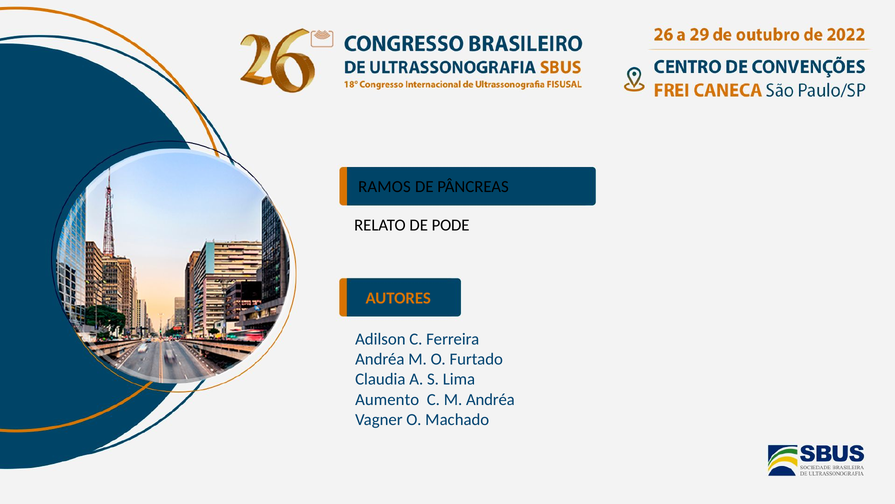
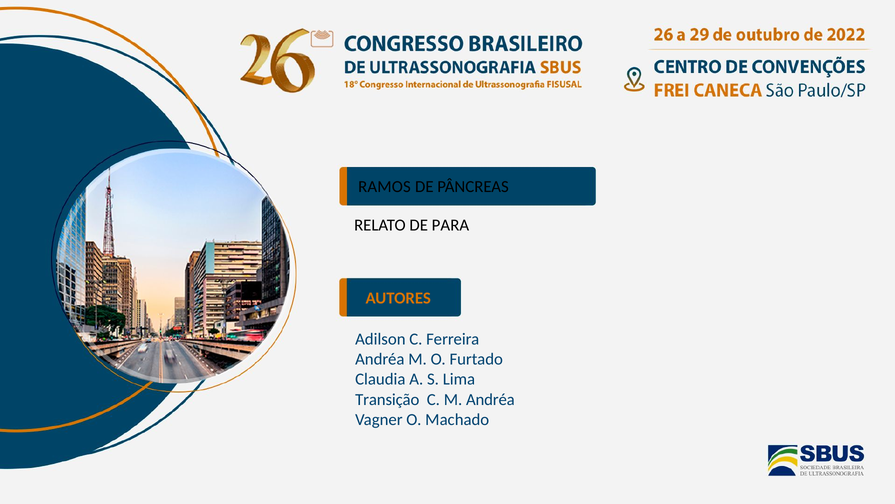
PODE: PODE -> PARA (450, 225)
Aumento: Aumento -> Transição (387, 399)
